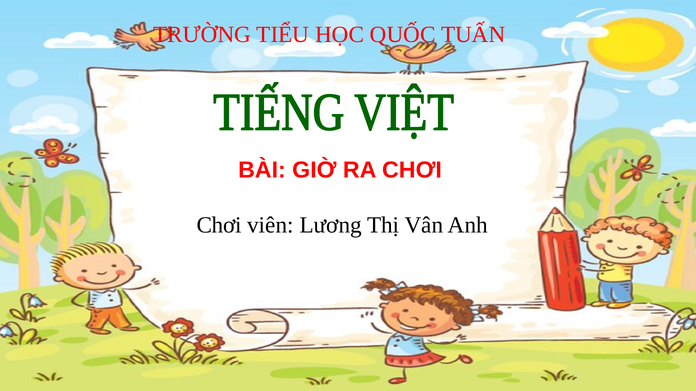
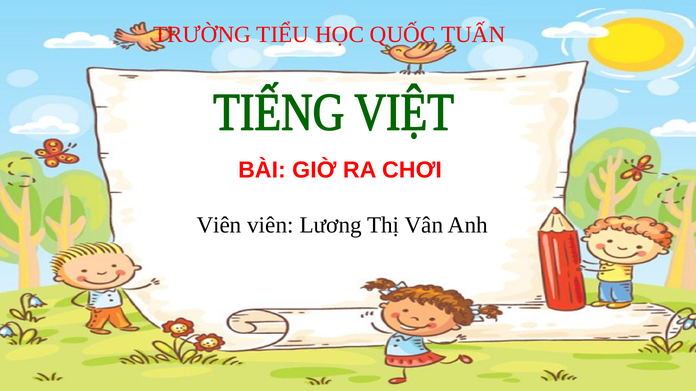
Chơi: Chơi -> Viên (219, 226)
